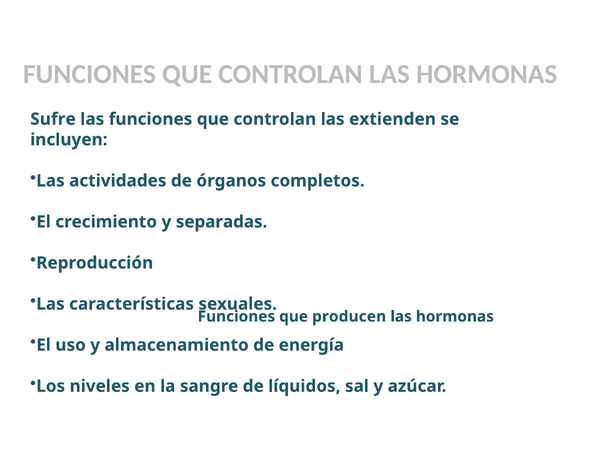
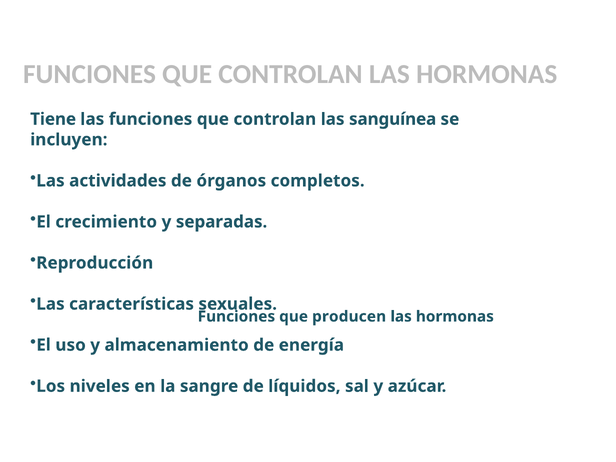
Sufre: Sufre -> Tiene (53, 119)
extienden: extienden -> sanguínea (393, 119)
